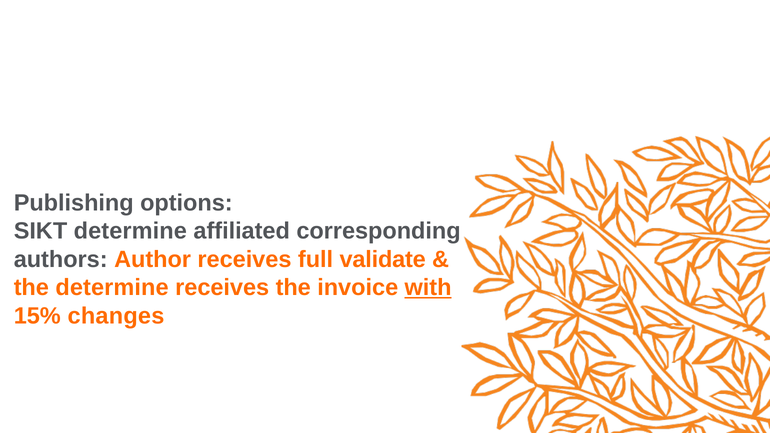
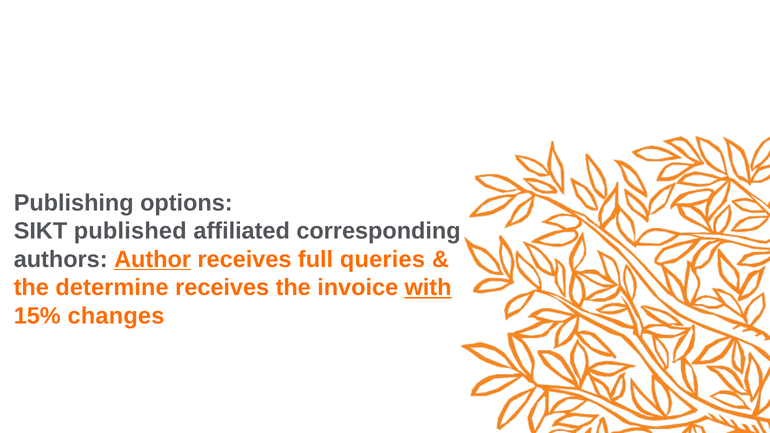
SIKT determine: determine -> published (130, 231)
Author underline: none -> present (153, 259)
validate: validate -> queries (382, 259)
